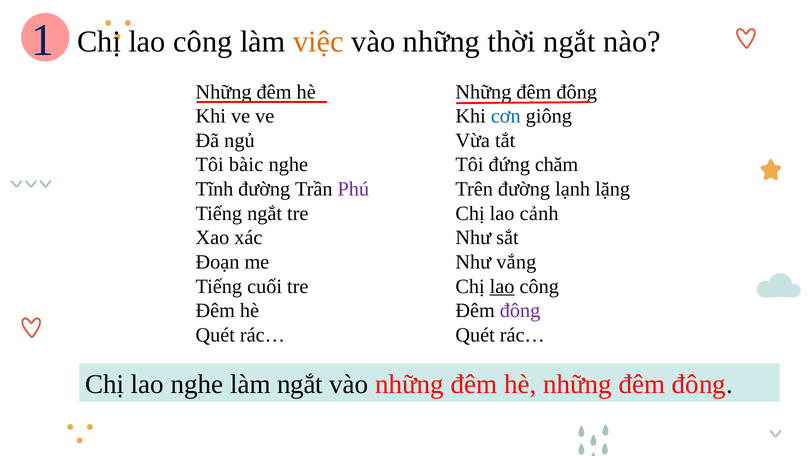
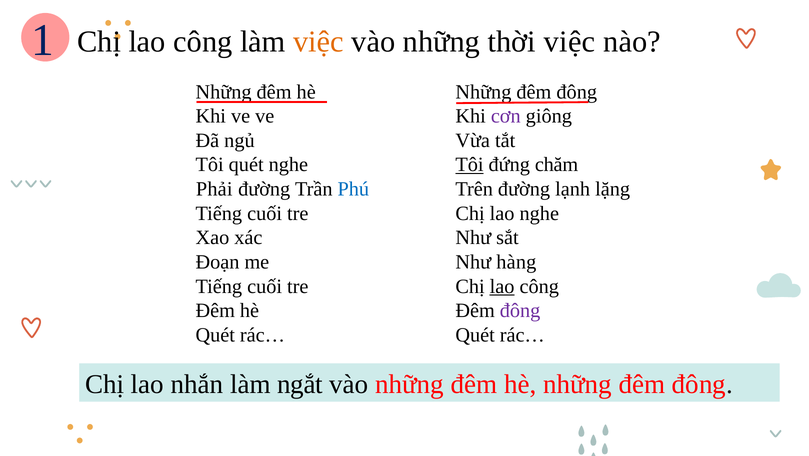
thời ngắt: ngắt -> việc (570, 42)
cơn colour: blue -> purple (506, 116)
Tôi bàic: bàic -> quét (246, 165)
Tôi underline: none -> present (469, 165)
Tĩnh: Tĩnh -> Phải (214, 189)
Phú colour: purple -> blue (353, 189)
ngắt: ngắt -> cuối (265, 213)
lao cảnh: cảnh -> nghe (539, 213)
vắng: vắng -> hàng (516, 262)
lao nghe: nghe -> nhắn (197, 385)
